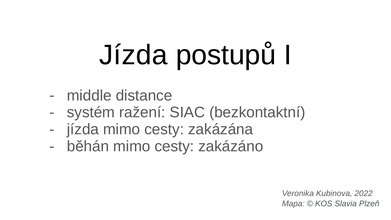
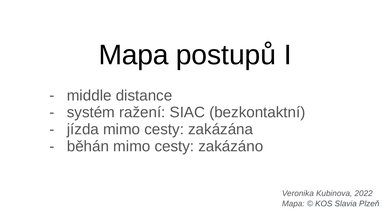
Jízda: Jízda -> Mapa (134, 55)
